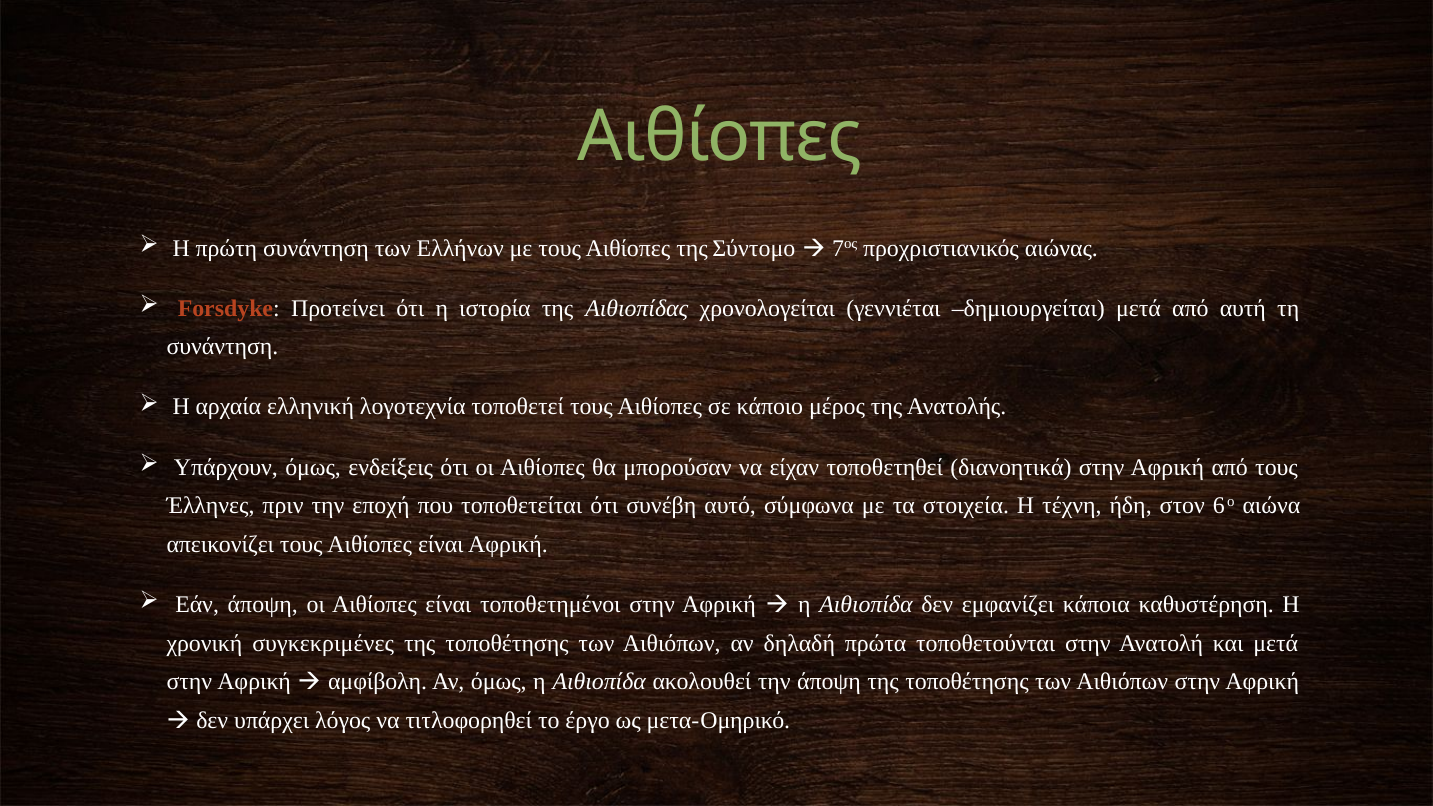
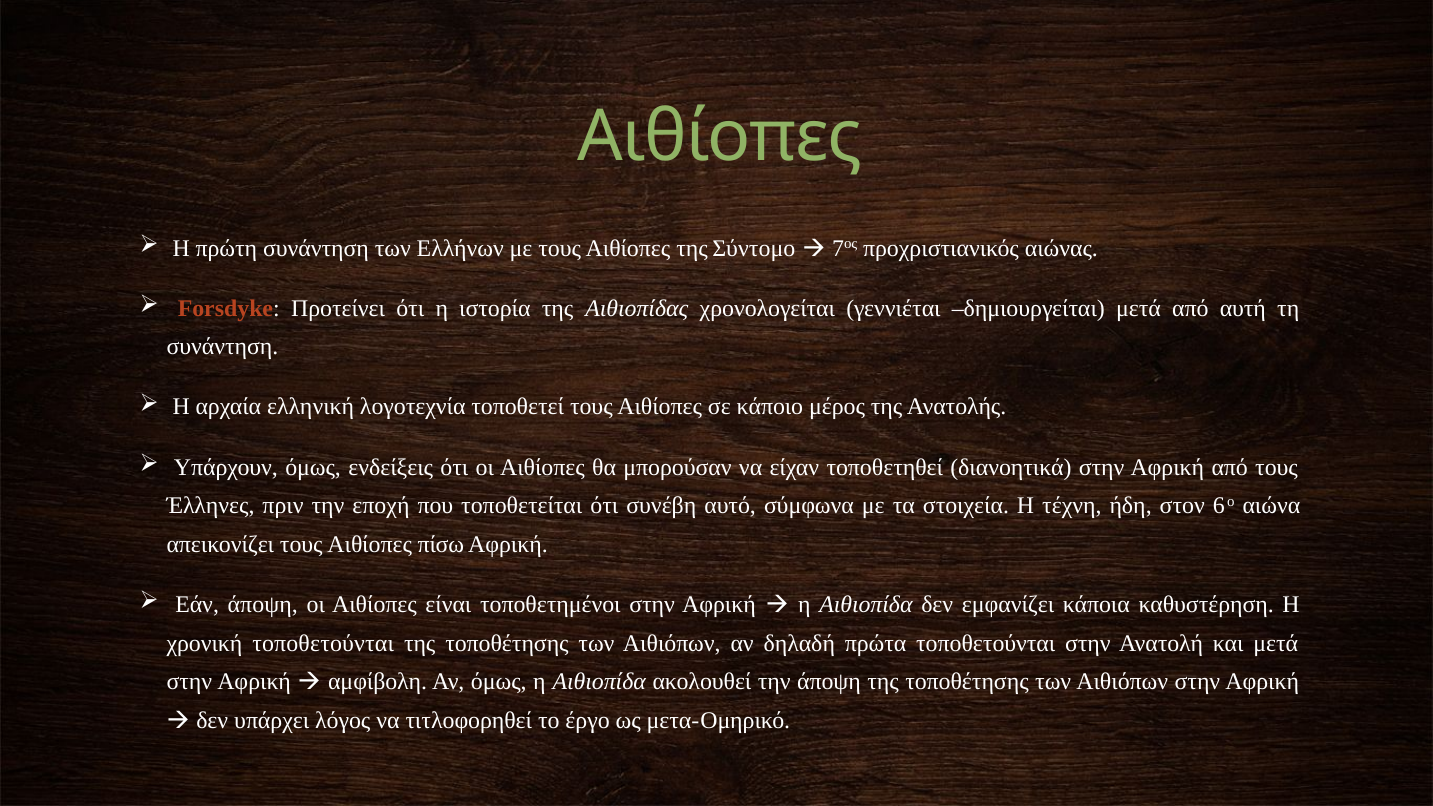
τους Αιθίοπες είναι: είναι -> πίσω (441, 545)
χρονική συγκεκριμένες: συγκεκριμένες -> τοποθετούνται (323, 643)
